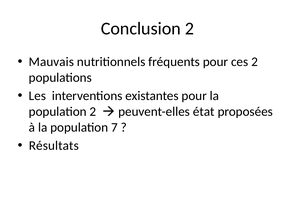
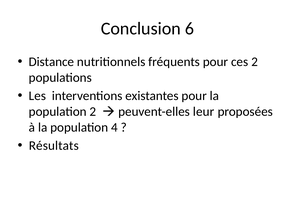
Conclusion 2: 2 -> 6 (189, 29)
Mauvais: Mauvais -> Distance (51, 62)
état: état -> leur (204, 112)
7: 7 -> 4 (114, 127)
